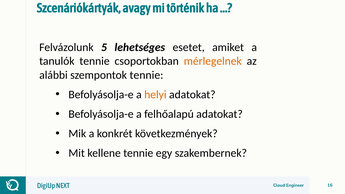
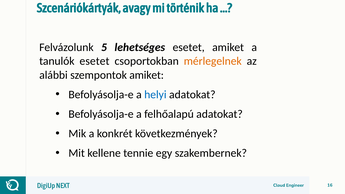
tanulók tennie: tennie -> esetet (94, 61)
szempontok tennie: tennie -> amiket (147, 75)
helyi colour: orange -> blue (155, 95)
